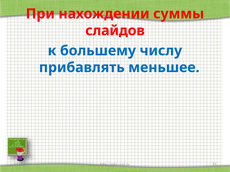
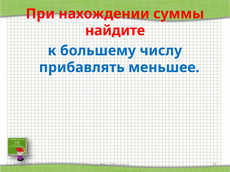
слайдов: слайдов -> найдите (115, 31)
